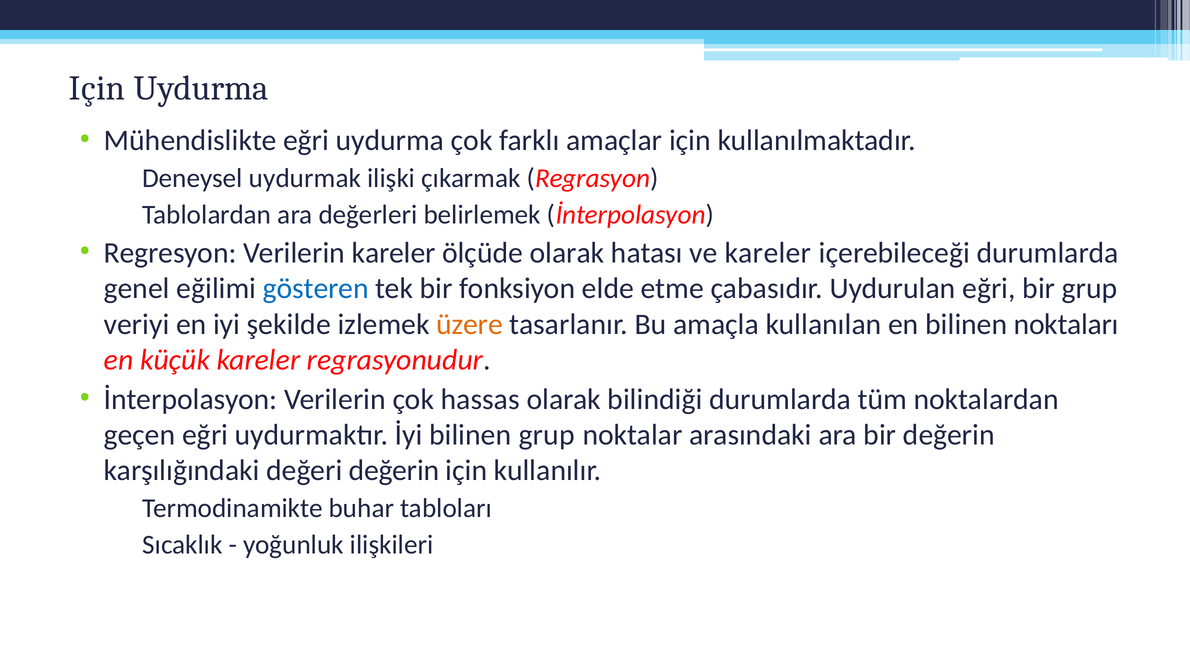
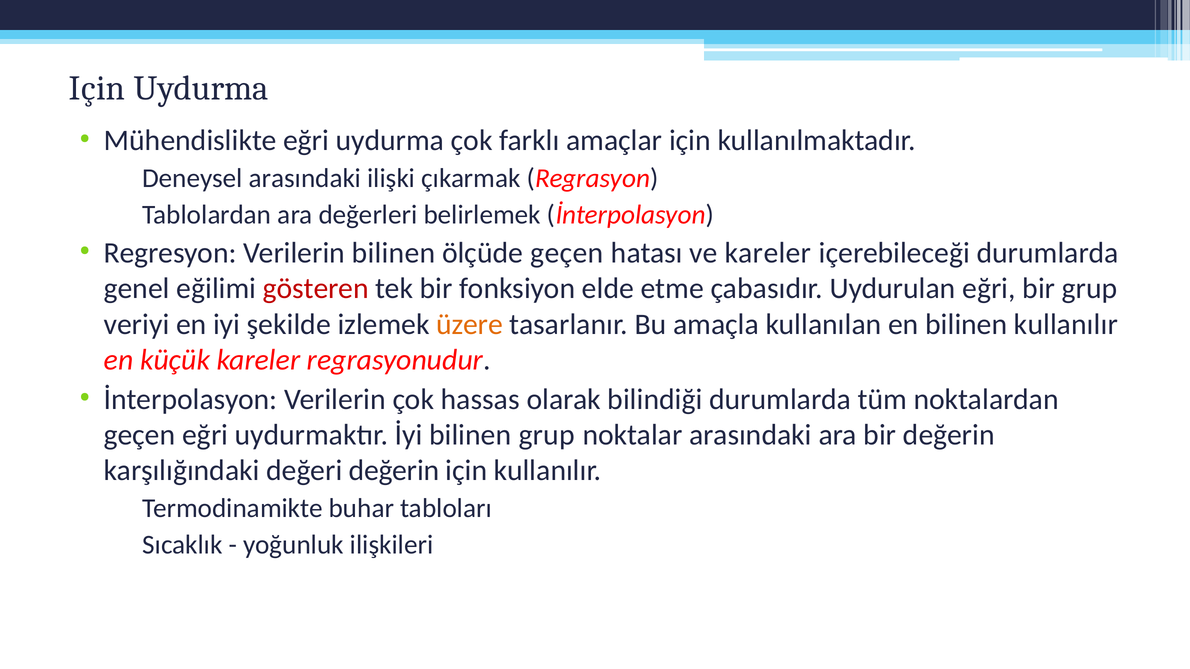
Deneysel uydurmak: uydurmak -> arasındaki (305, 178)
Verilerin kareler: kareler -> bilinen (393, 253)
ölçüde olarak: olarak -> geçen (567, 253)
gösteren colour: blue -> red (316, 289)
bilinen noktaları: noktaları -> kullanılır (1066, 324)
